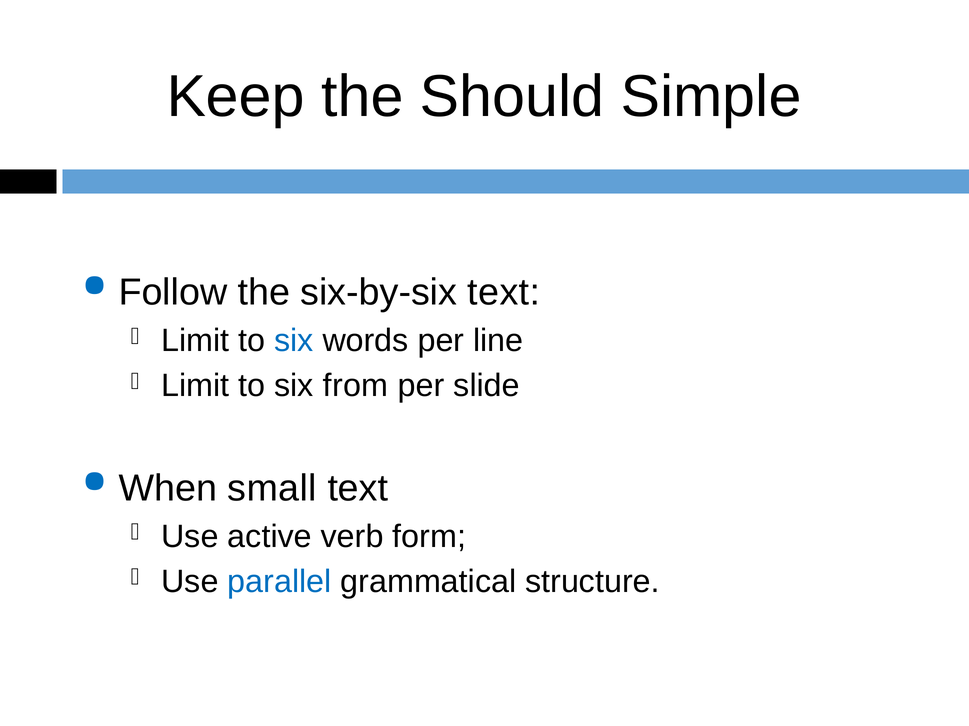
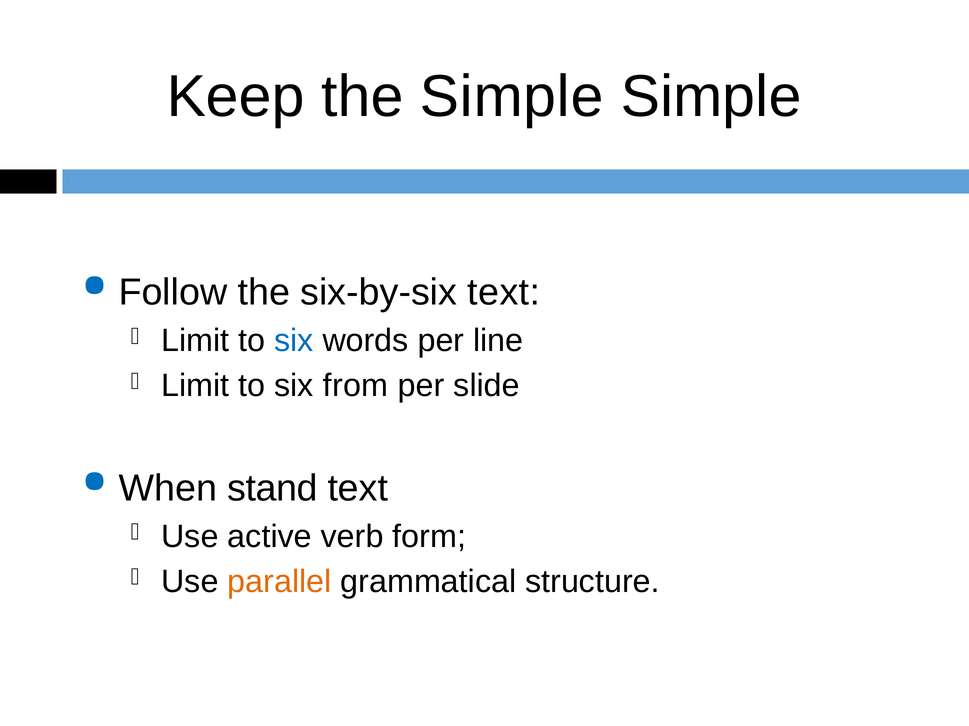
the Should: Should -> Simple (512, 97)
small: small -> stand (272, 489)
parallel colour: blue -> orange (279, 582)
